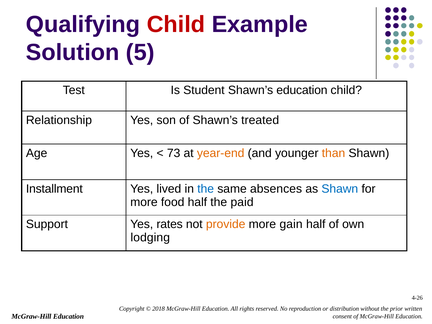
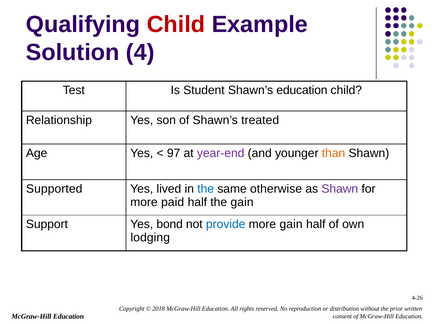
5: 5 -> 4 (140, 52)
73: 73 -> 97 (174, 153)
year-end colour: orange -> purple (221, 153)
Installment: Installment -> Supported (54, 189)
absences: absences -> otherwise (276, 189)
Shawn colour: blue -> purple (340, 189)
food: food -> paid (173, 202)
the paid: paid -> gain (242, 202)
rates: rates -> bond (170, 224)
provide colour: orange -> blue (226, 224)
